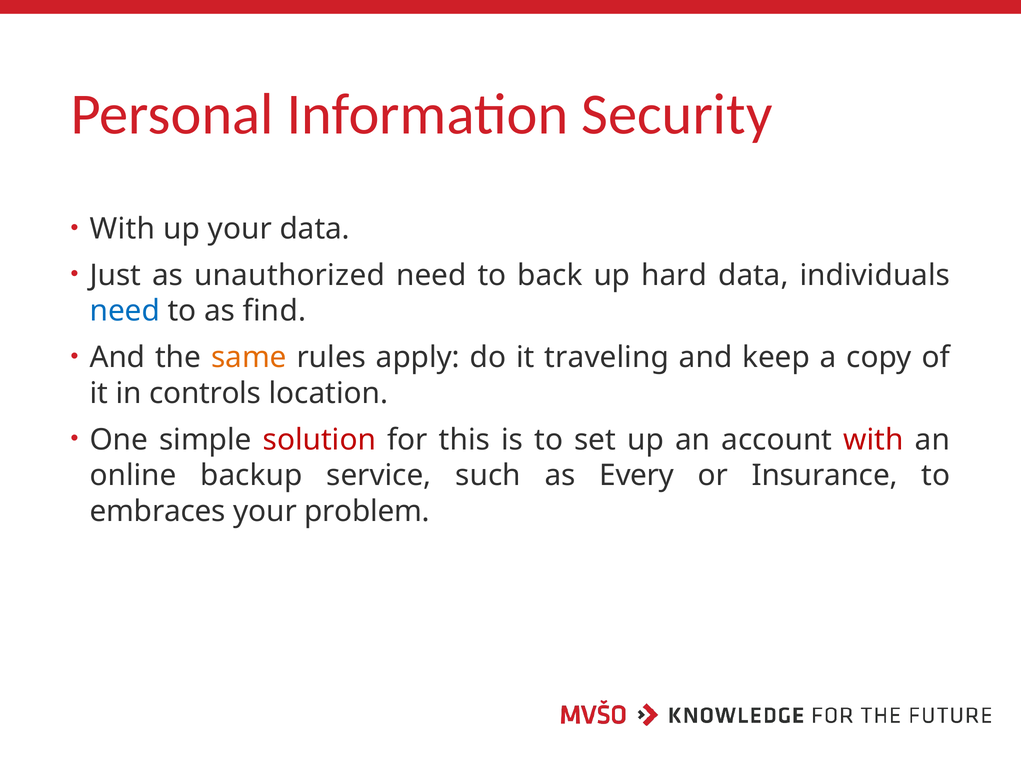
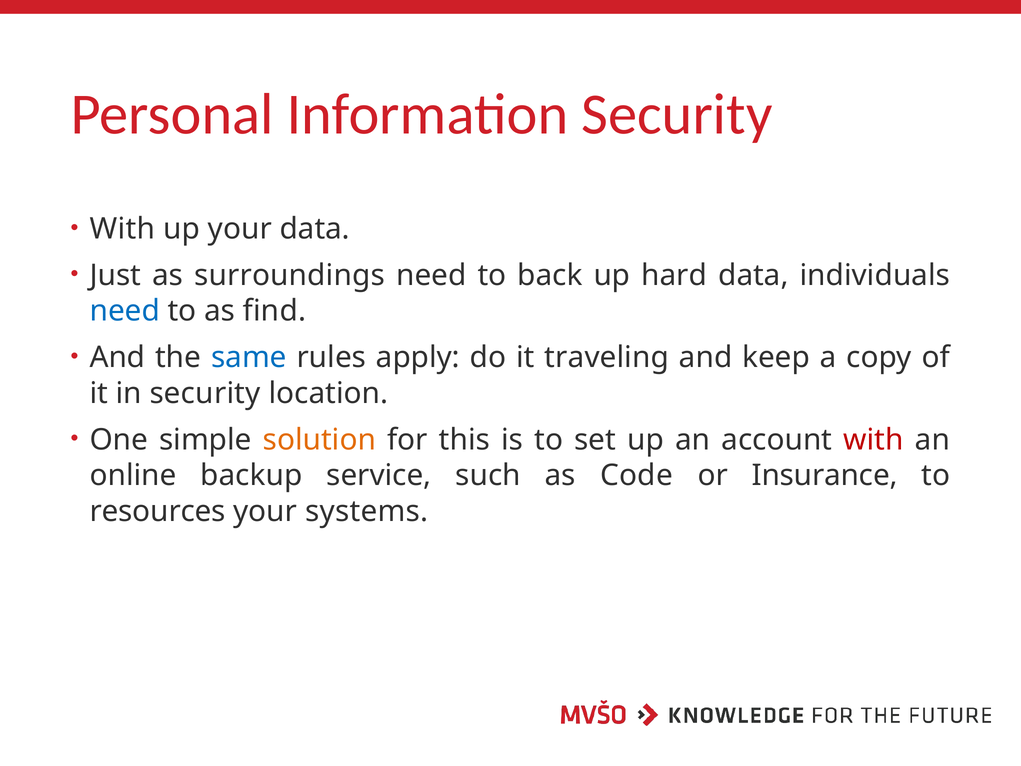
unauthorized: unauthorized -> surroundings (290, 275)
same colour: orange -> blue (249, 357)
in controls: controls -> security (205, 393)
solution colour: red -> orange (319, 440)
Every: Every -> Code (636, 475)
embraces: embraces -> resources (158, 511)
problem: problem -> systems (367, 511)
